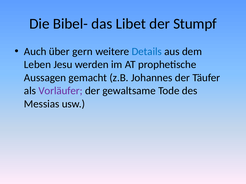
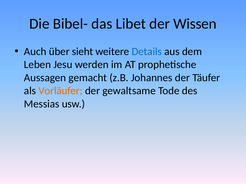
Stumpf: Stumpf -> Wissen (195, 24)
gern: gern -> sieht (83, 52)
Vorläufer colour: purple -> orange (61, 91)
